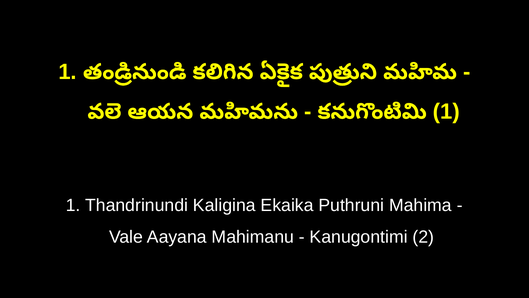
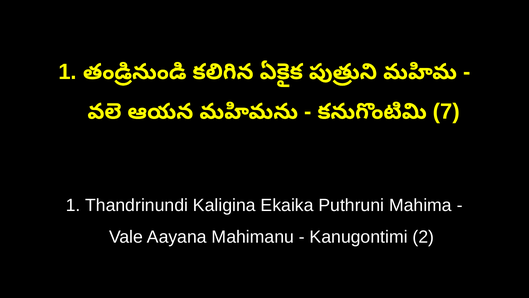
1: 1 -> 7 (446, 111)
